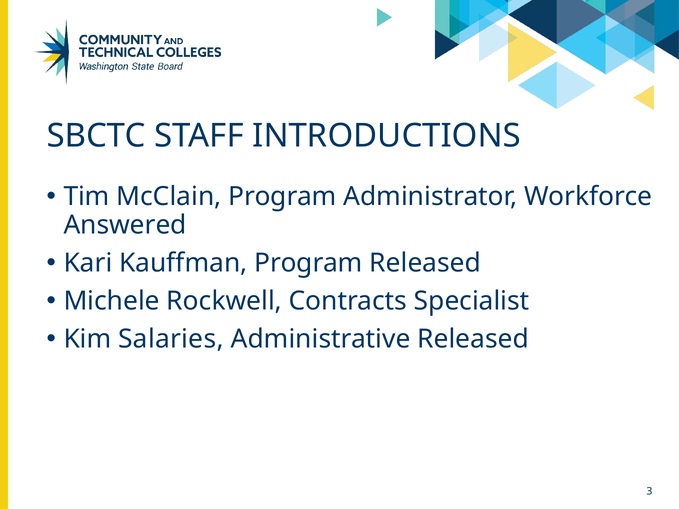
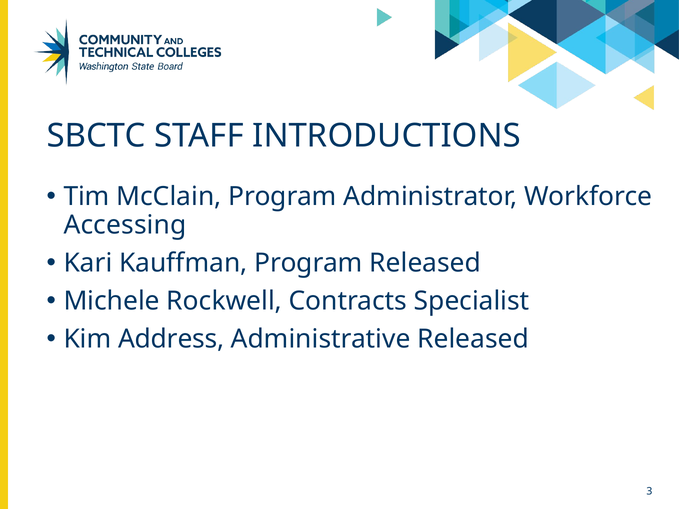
Answered: Answered -> Accessing (125, 225)
Salaries: Salaries -> Address (171, 339)
